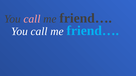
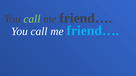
call colour: pink -> light green (32, 19)
